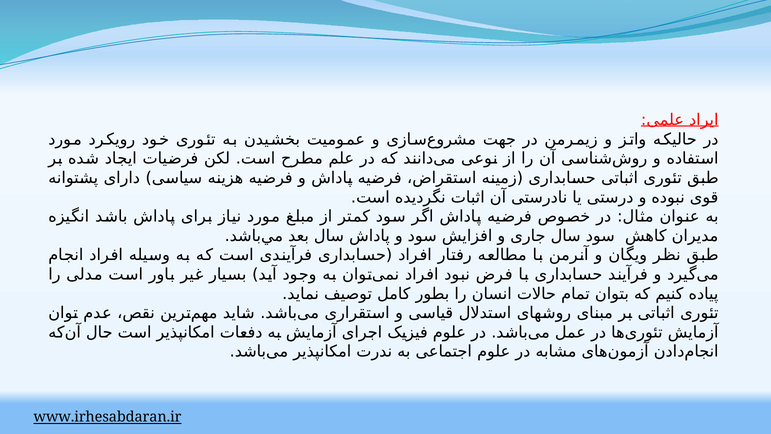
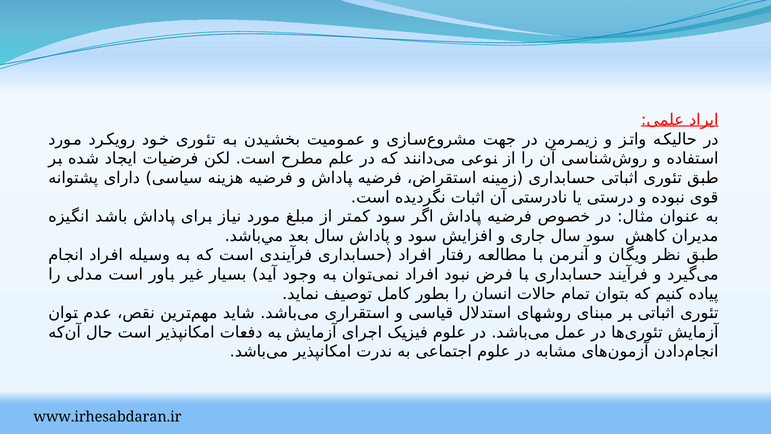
www.irhesabdaran.ir underline: present -> none (108, 417)
